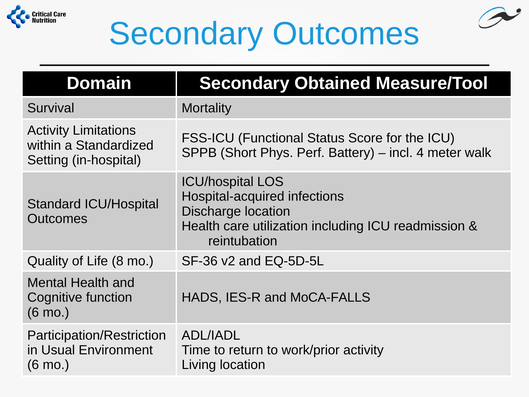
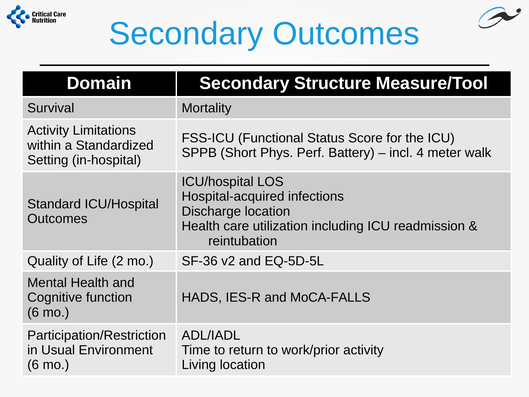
Obtained: Obtained -> Structure (333, 83)
8: 8 -> 2 (118, 261)
